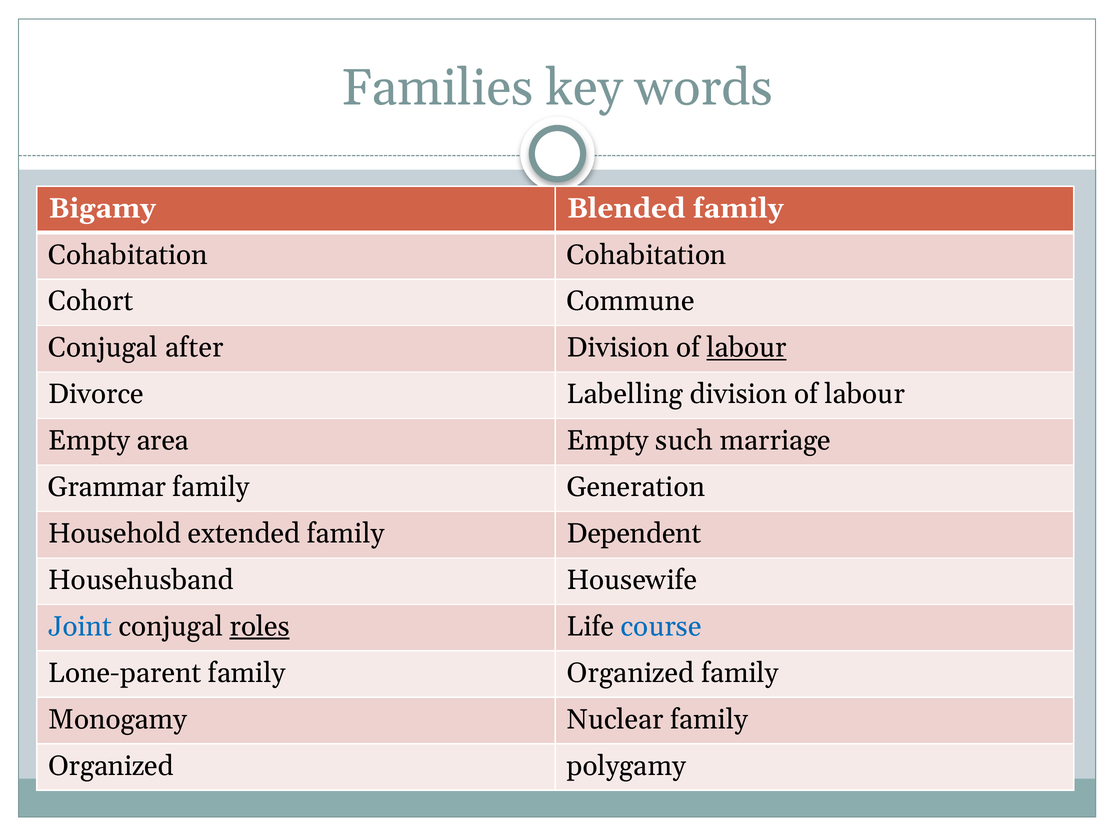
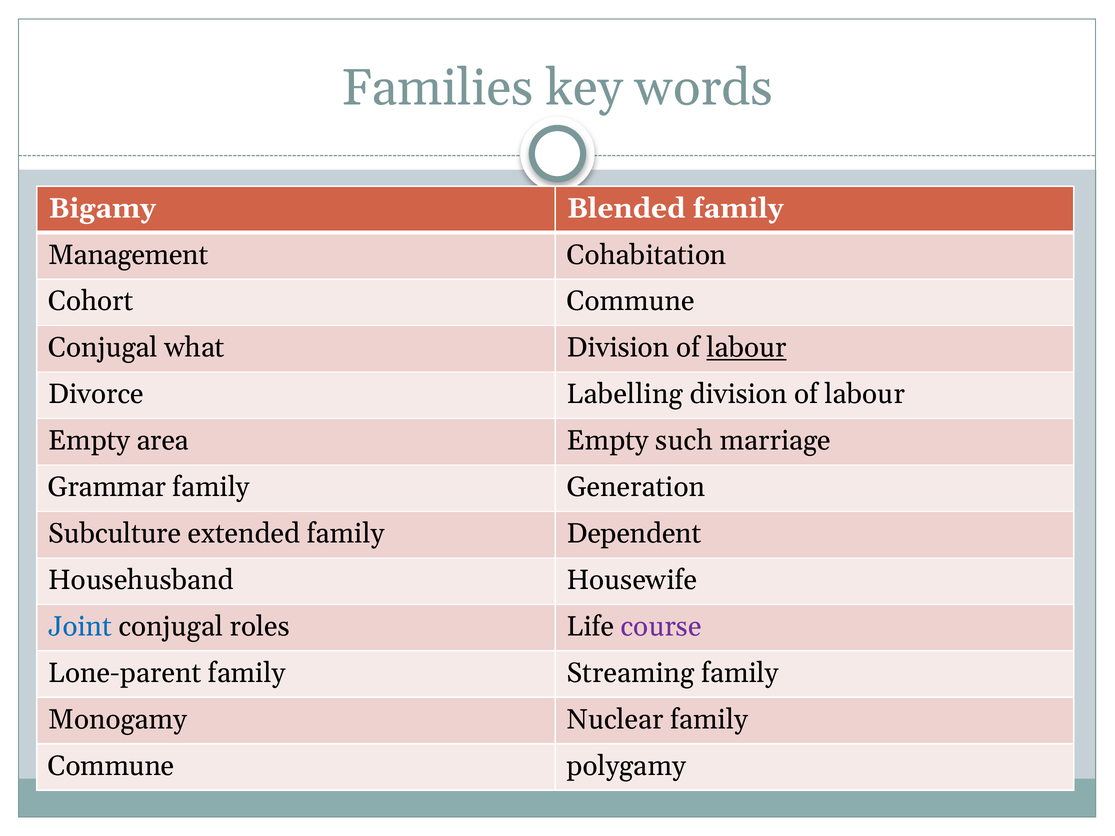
Cohabitation: Cohabitation -> Management (128, 255)
after: after -> what (195, 348)
Household: Household -> Subculture (115, 534)
roles underline: present -> none (260, 627)
course colour: blue -> purple (661, 627)
Lone-parent family Organized: Organized -> Streaming (631, 673)
Organized: Organized -> Commune (111, 766)
